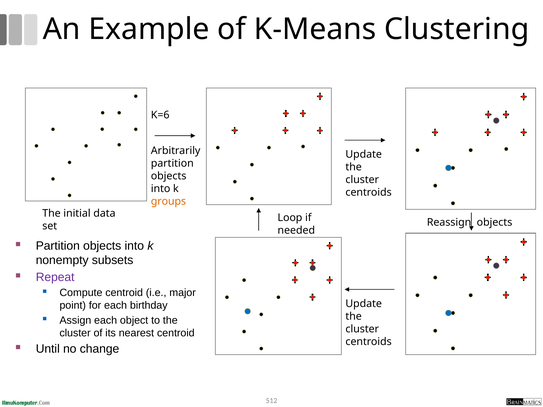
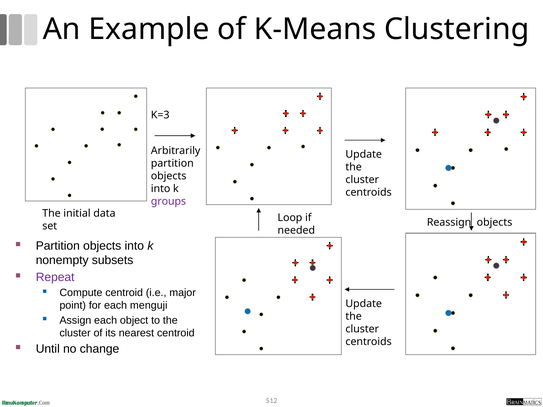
K=6: K=6 -> K=3 (160, 115)
groups colour: orange -> purple (168, 202)
birthday: birthday -> menguji (149, 306)
